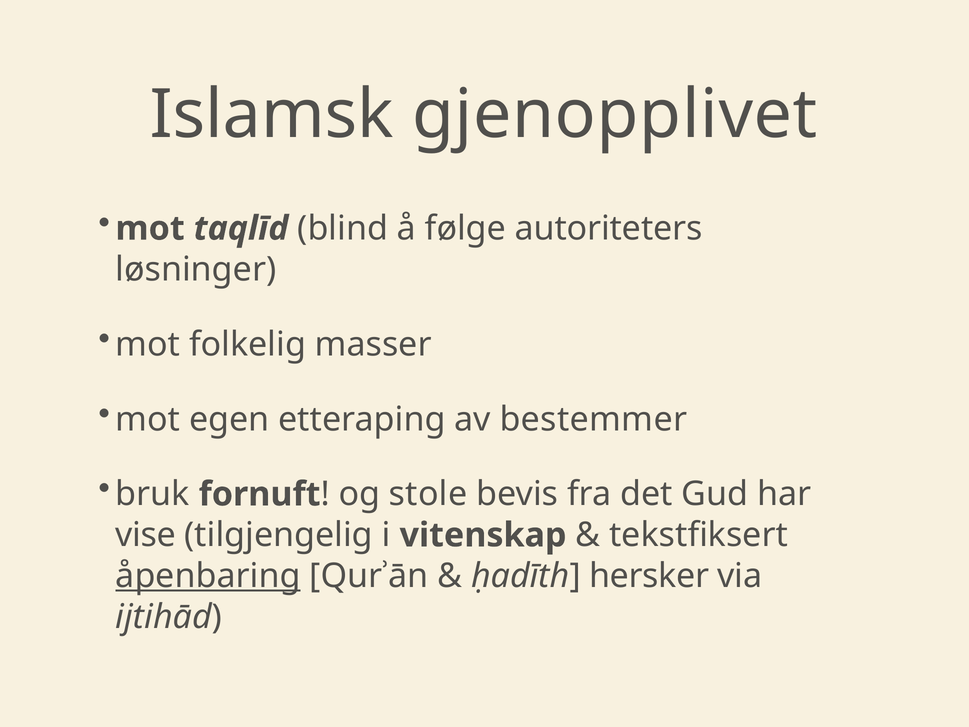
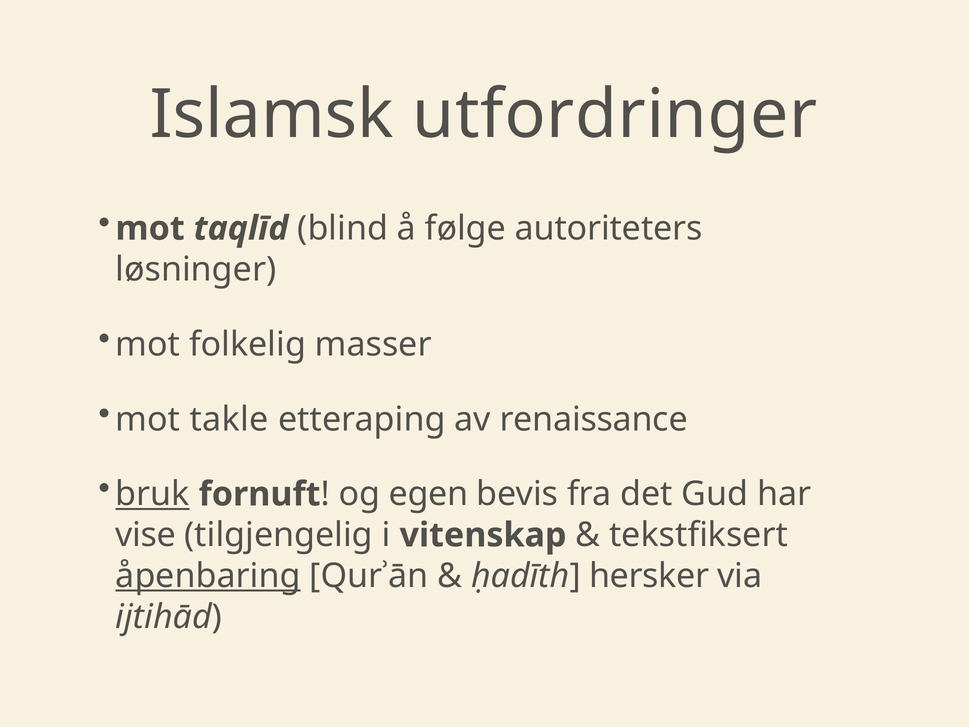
gjenopplivet: gjenopplivet -> utfordringer (615, 115)
egen: egen -> takle (229, 419)
bestemmer: bestemmer -> renaissance (594, 419)
bruk underline: none -> present (153, 494)
stole: stole -> egen (428, 494)
